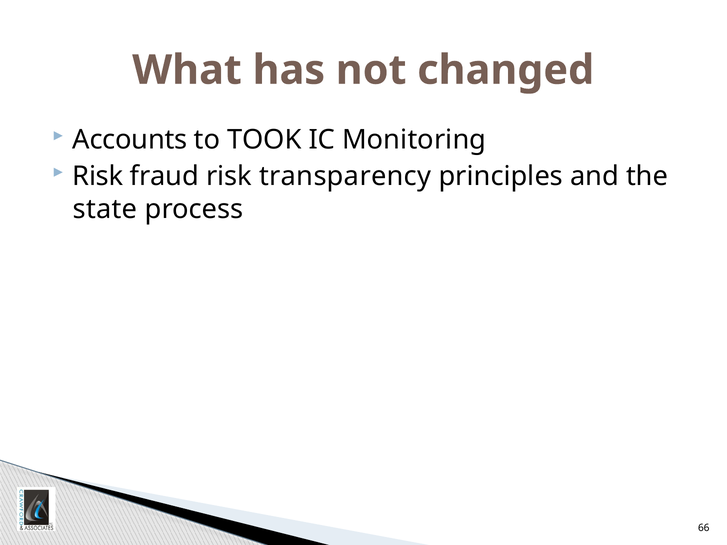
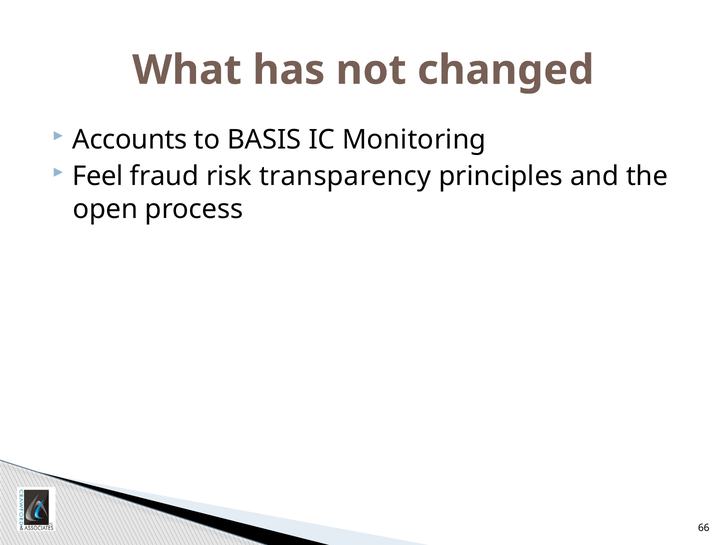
TOOK: TOOK -> BASIS (264, 140)
Risk: Risk -> Feel (98, 176)
state: state -> open (105, 209)
